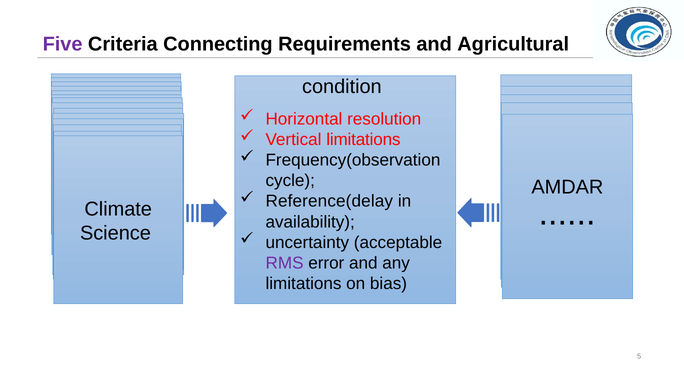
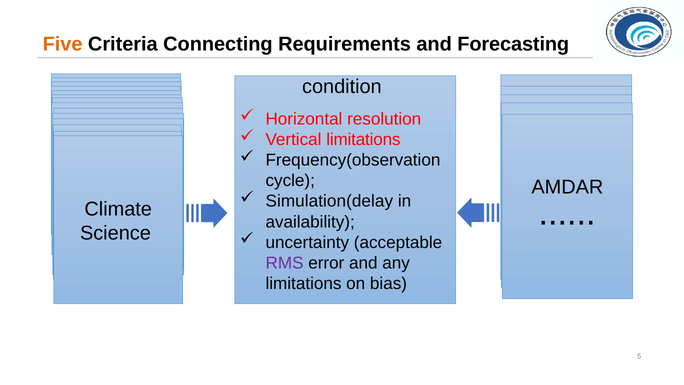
Five colour: purple -> orange (63, 44)
and Agricultural: Agricultural -> Forecasting (513, 44)
Reference(delay: Reference(delay -> Simulation(delay (329, 201)
